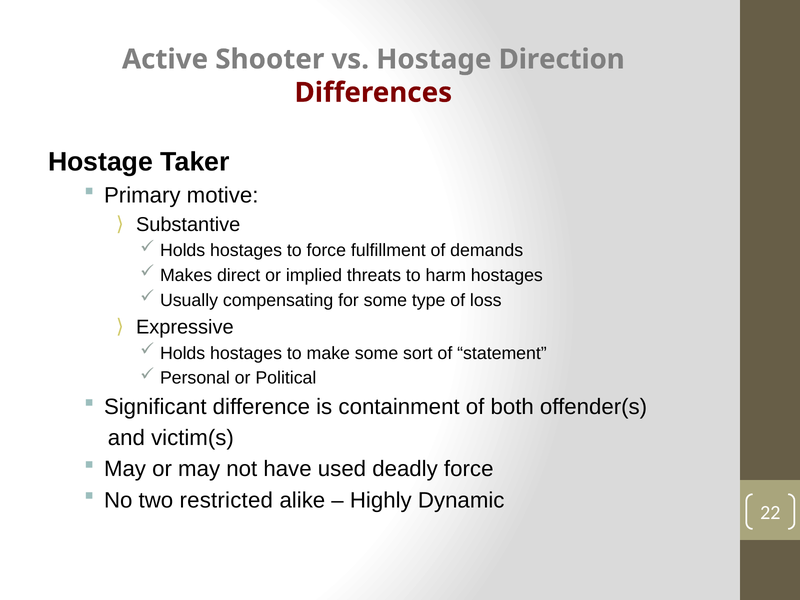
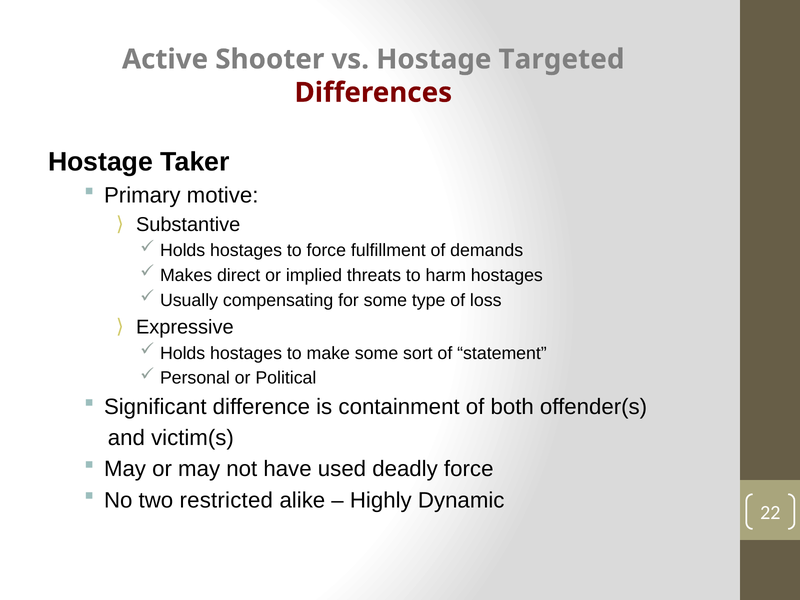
Direction: Direction -> Targeted (561, 59)
